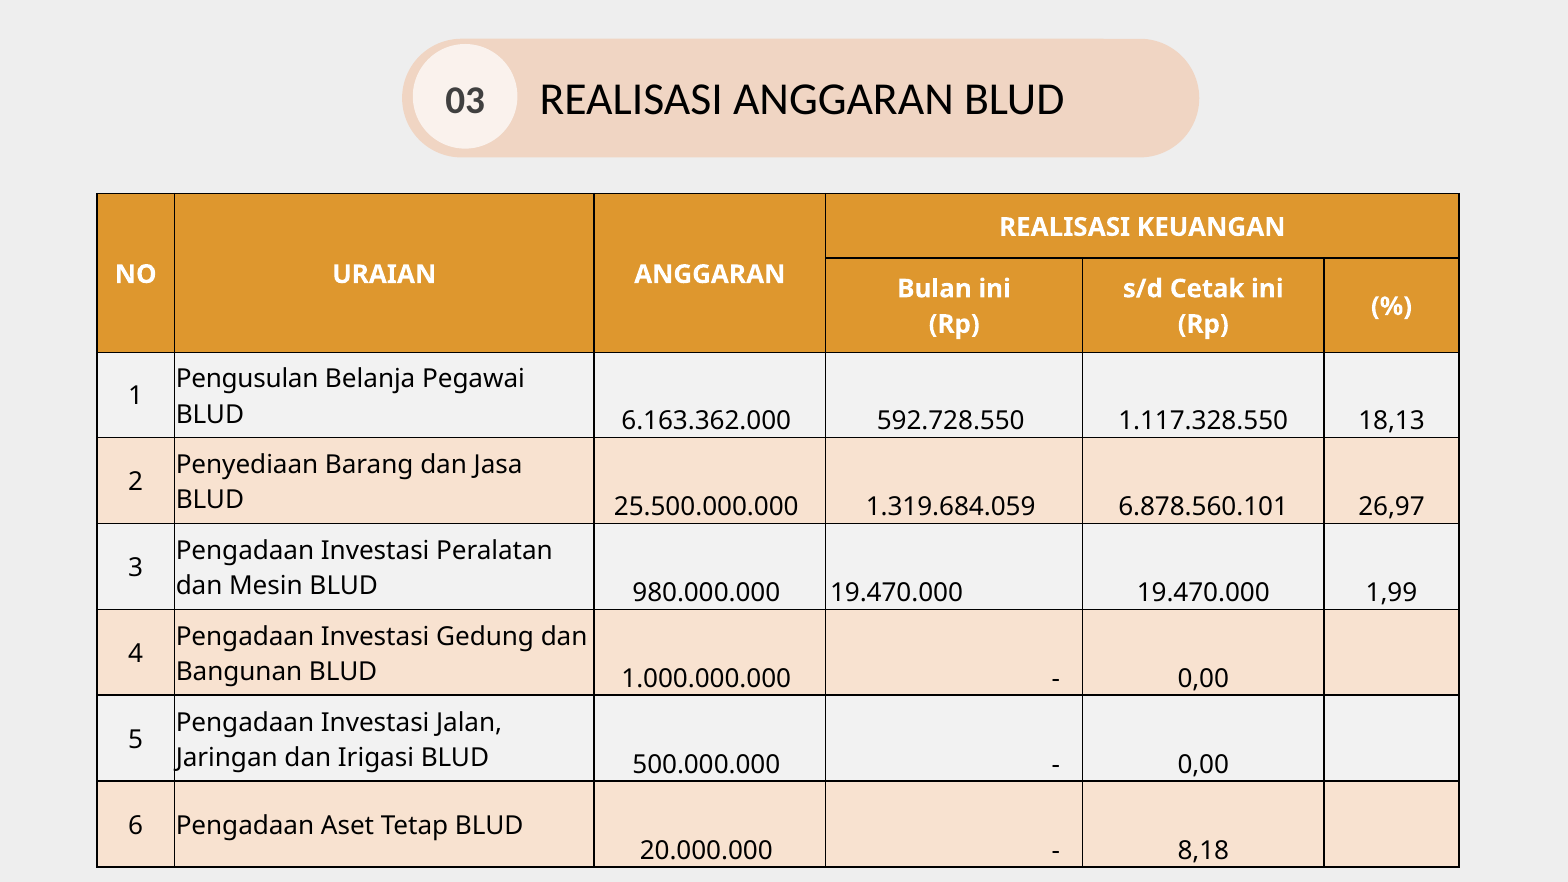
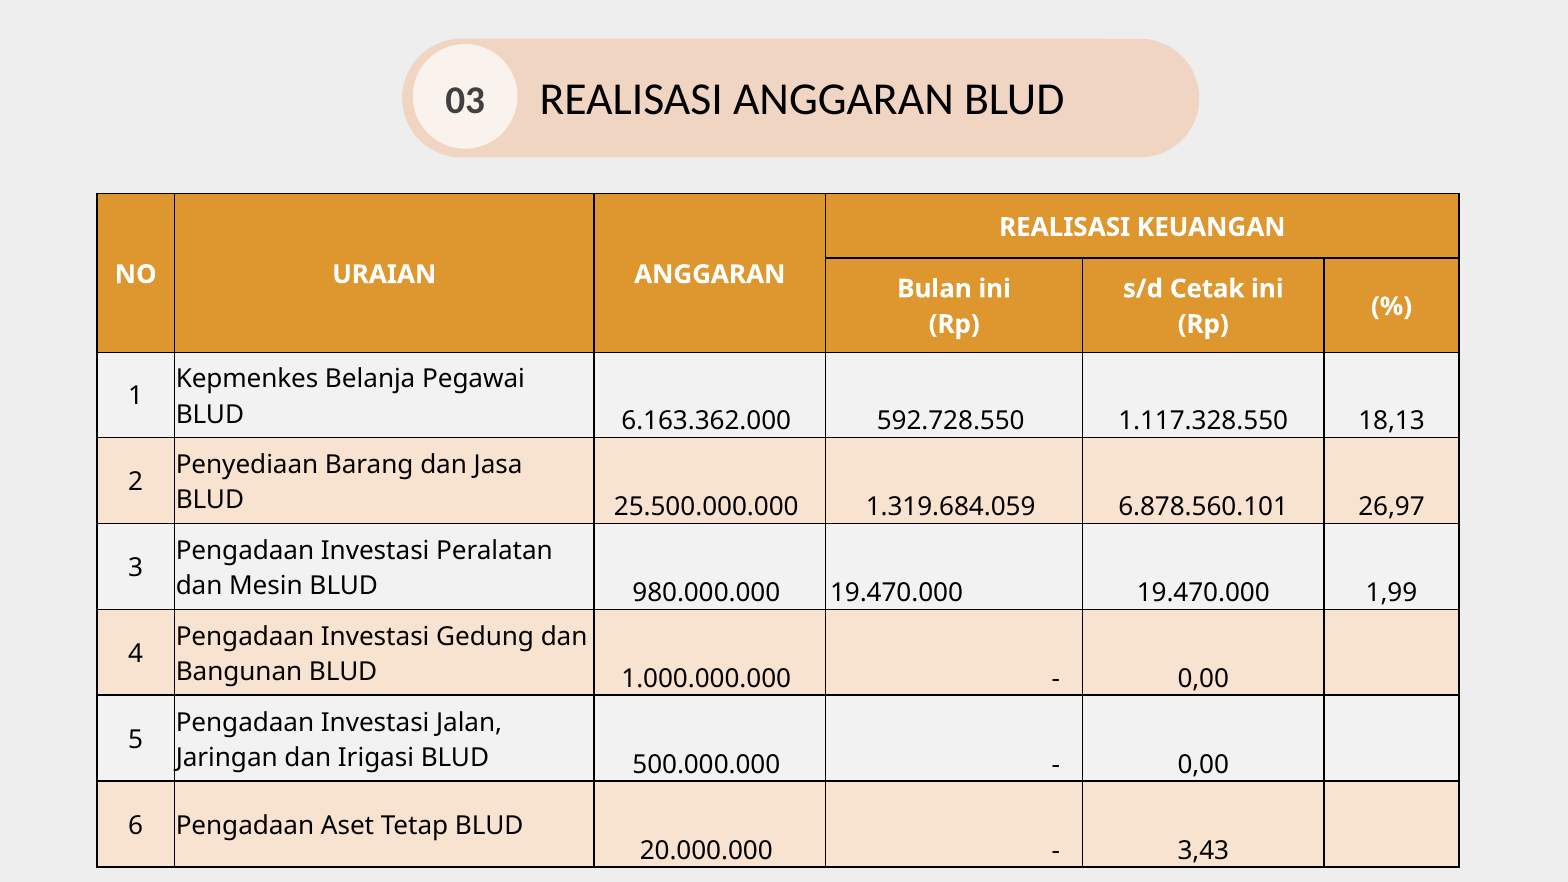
Pengusulan: Pengusulan -> Kepmenkes (247, 379)
8,18: 8,18 -> 3,43 (1203, 851)
